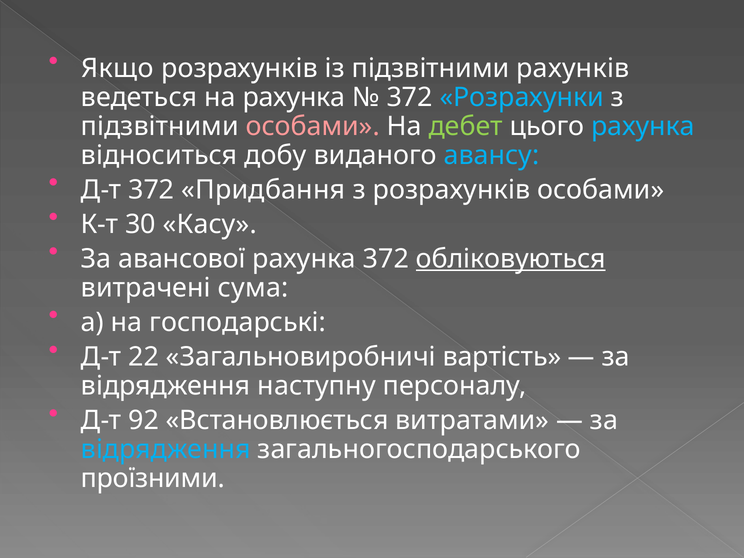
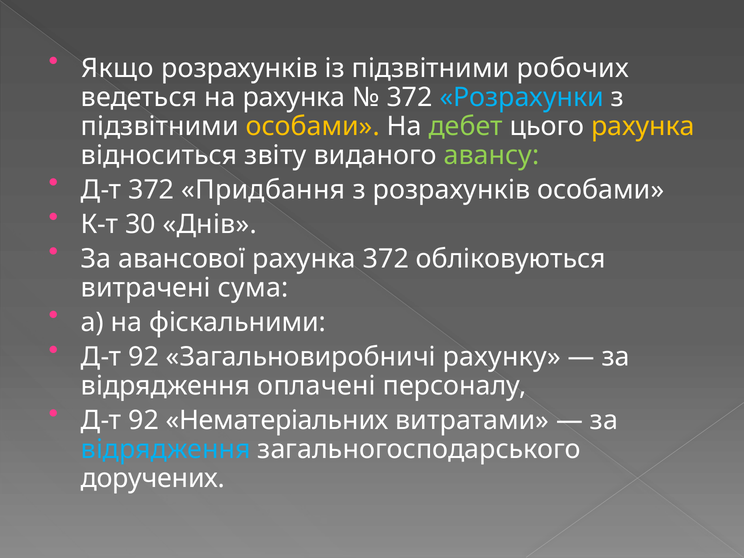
рахунків: рахунків -> робочих (573, 68)
особами colour: pink -> yellow (313, 126)
рахунка colour: light blue -> yellow (643, 126)
добу: добу -> звіту (275, 155)
авансу colour: light blue -> light green (492, 155)
Касу: Касу -> Днів (210, 224)
обліковуються underline: present -> none (511, 259)
господарські: господарські -> фіскальними (238, 322)
22: 22 -> 92 (144, 357)
вартість: вартість -> рахунку (502, 357)
наступну: наступну -> оплачені (317, 386)
Встановлюється: Встановлюється -> Нематеріальних (277, 421)
проїзними: проїзними -> доручених (153, 479)
